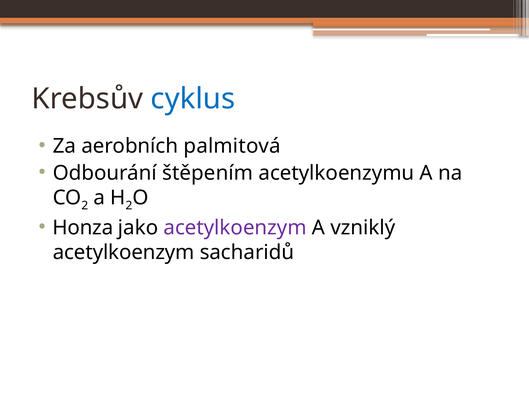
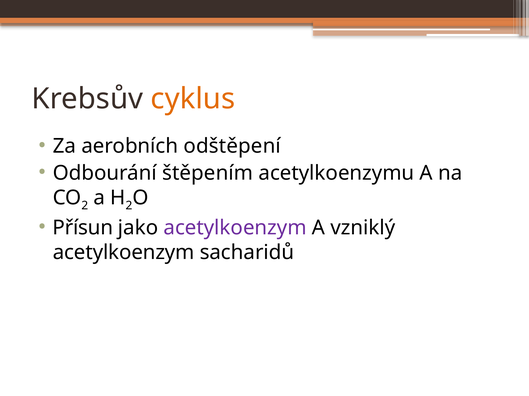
cyklus colour: blue -> orange (193, 99)
palmitová: palmitová -> odštěpení (232, 146)
Honza: Honza -> Přísun (83, 228)
